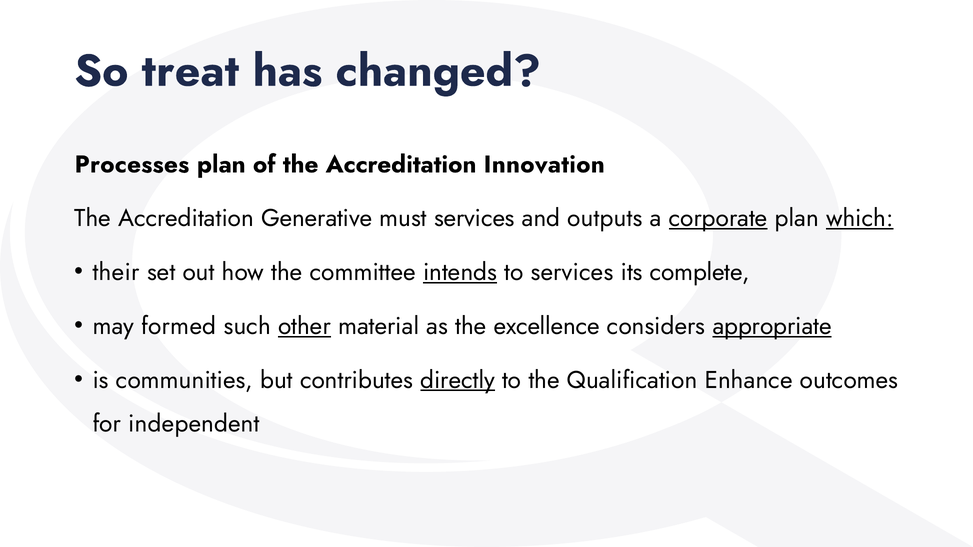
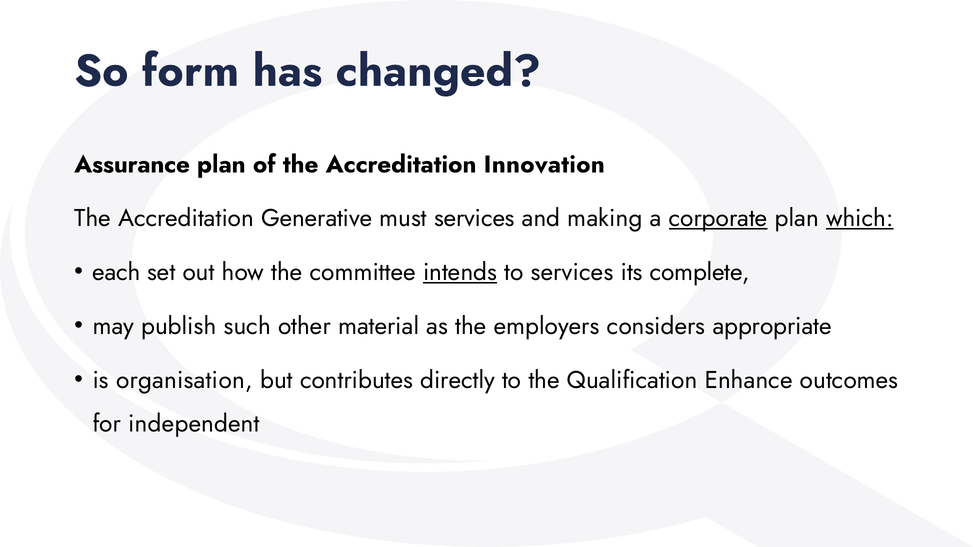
treat: treat -> form (190, 71)
Processes: Processes -> Assurance (132, 165)
outputs: outputs -> making (605, 218)
their: their -> each (116, 272)
formed: formed -> publish (179, 326)
other underline: present -> none (304, 326)
excellence: excellence -> employers (547, 326)
appropriate underline: present -> none (772, 326)
communities: communities -> organisation (184, 380)
directly underline: present -> none (458, 380)
